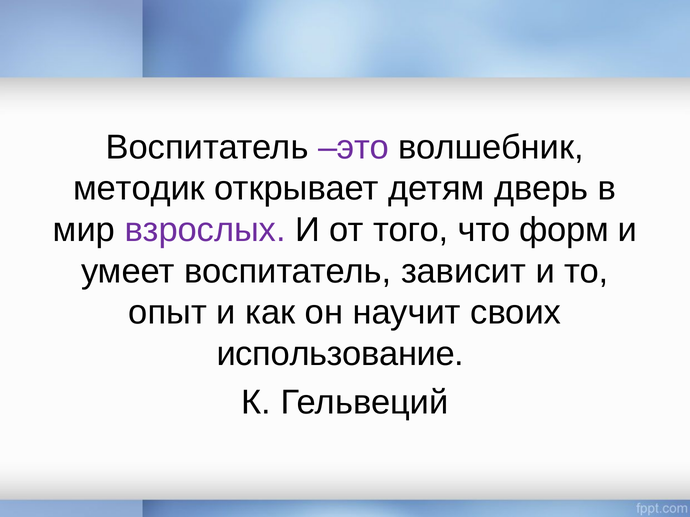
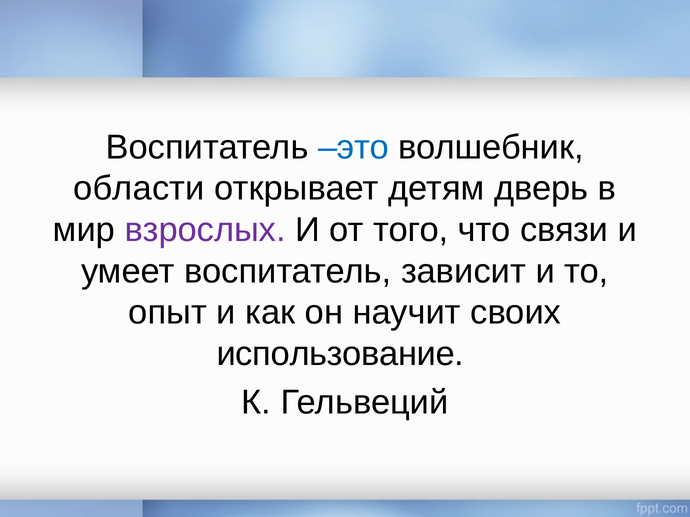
это colour: purple -> blue (354, 147)
методик: методик -> области (139, 189)
форм: форм -> связи (564, 230)
